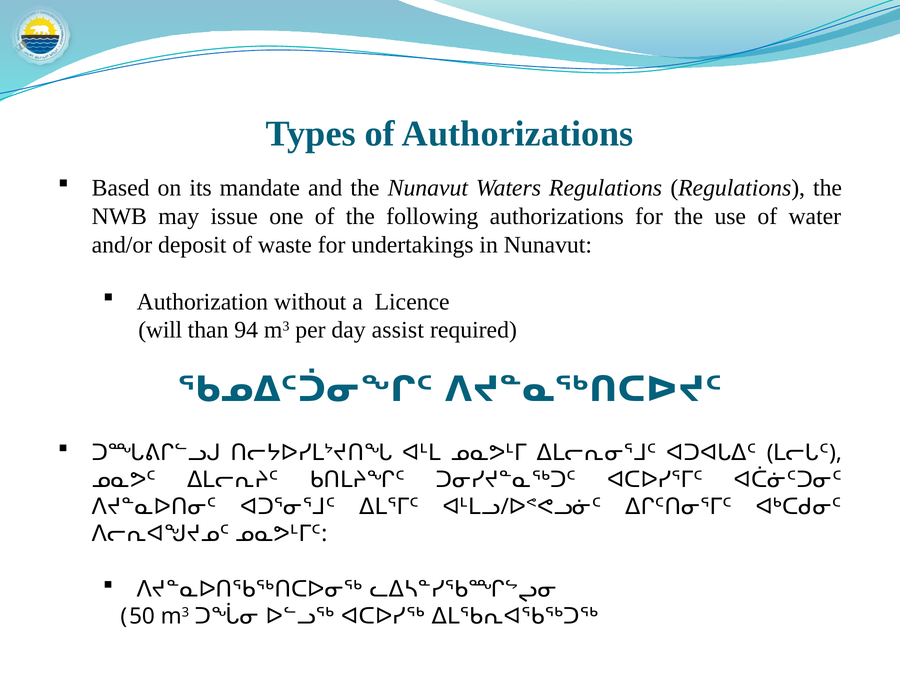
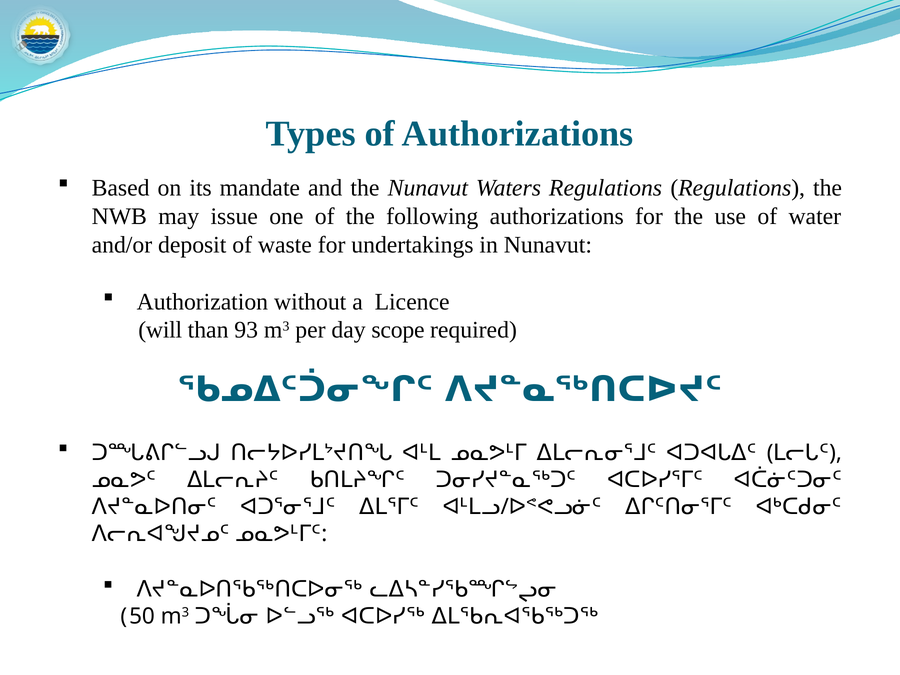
94: 94 -> 93 (246, 330)
assist: assist -> scope (398, 330)
